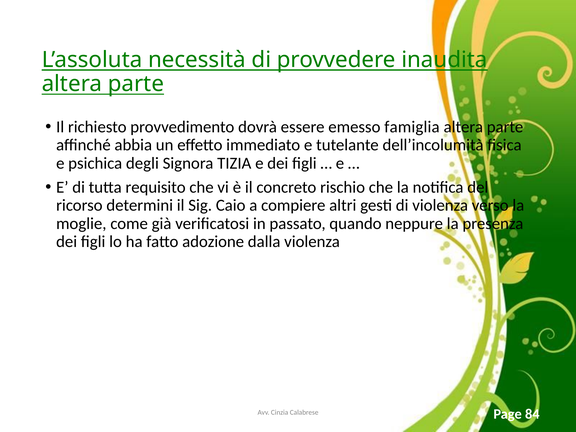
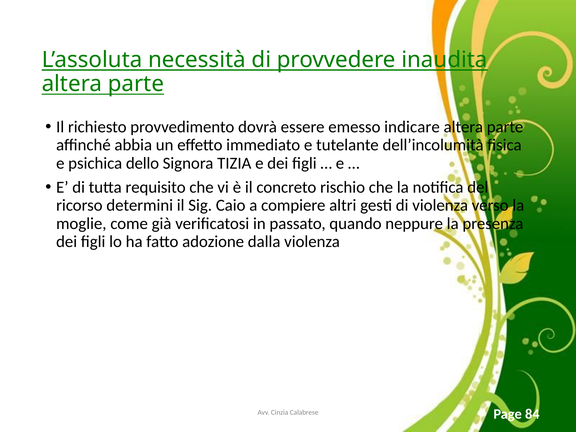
famiglia: famiglia -> indicare (412, 127)
degli: degli -> dello (143, 163)
